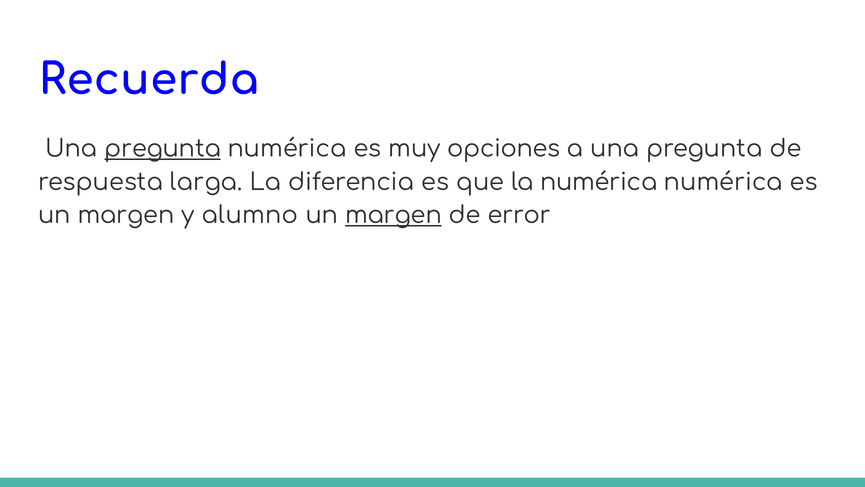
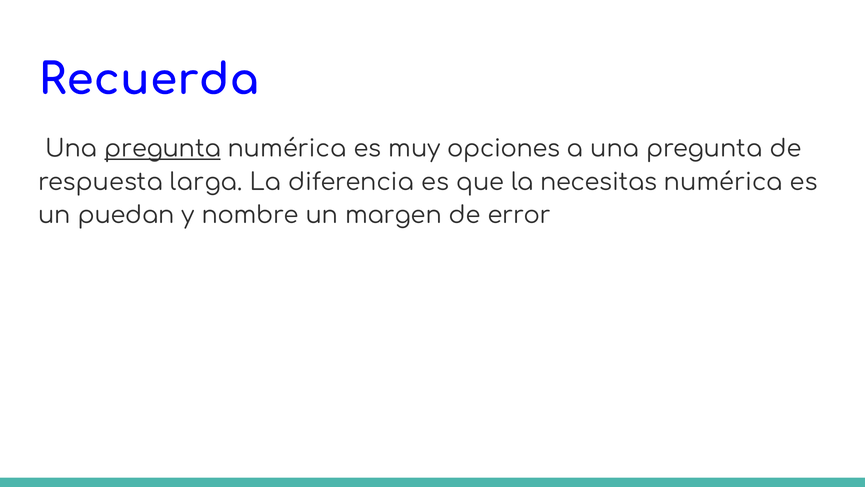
la numérica: numérica -> necesitas (599, 182)
margen: margen -> puedan (126, 215)
alumno: alumno -> nombre (250, 215)
margen underline: present -> none (394, 215)
